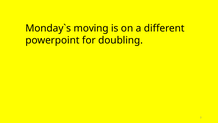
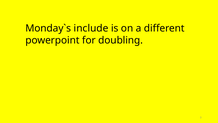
moving: moving -> include (91, 28)
